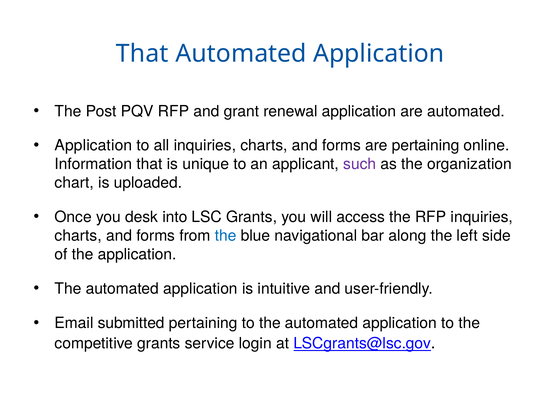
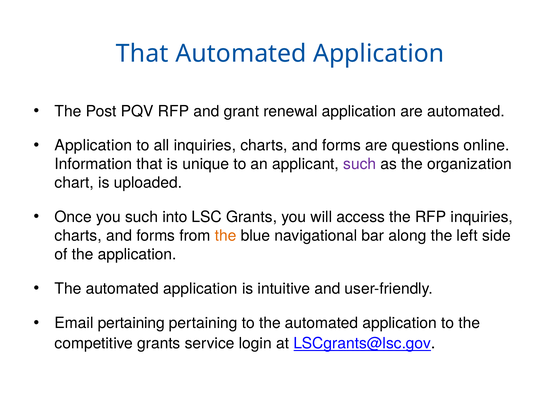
are pertaining: pertaining -> questions (426, 145)
you desk: desk -> such (142, 217)
the colour: blue -> orange (226, 236)
Email submitted: submitted -> pertaining (131, 323)
